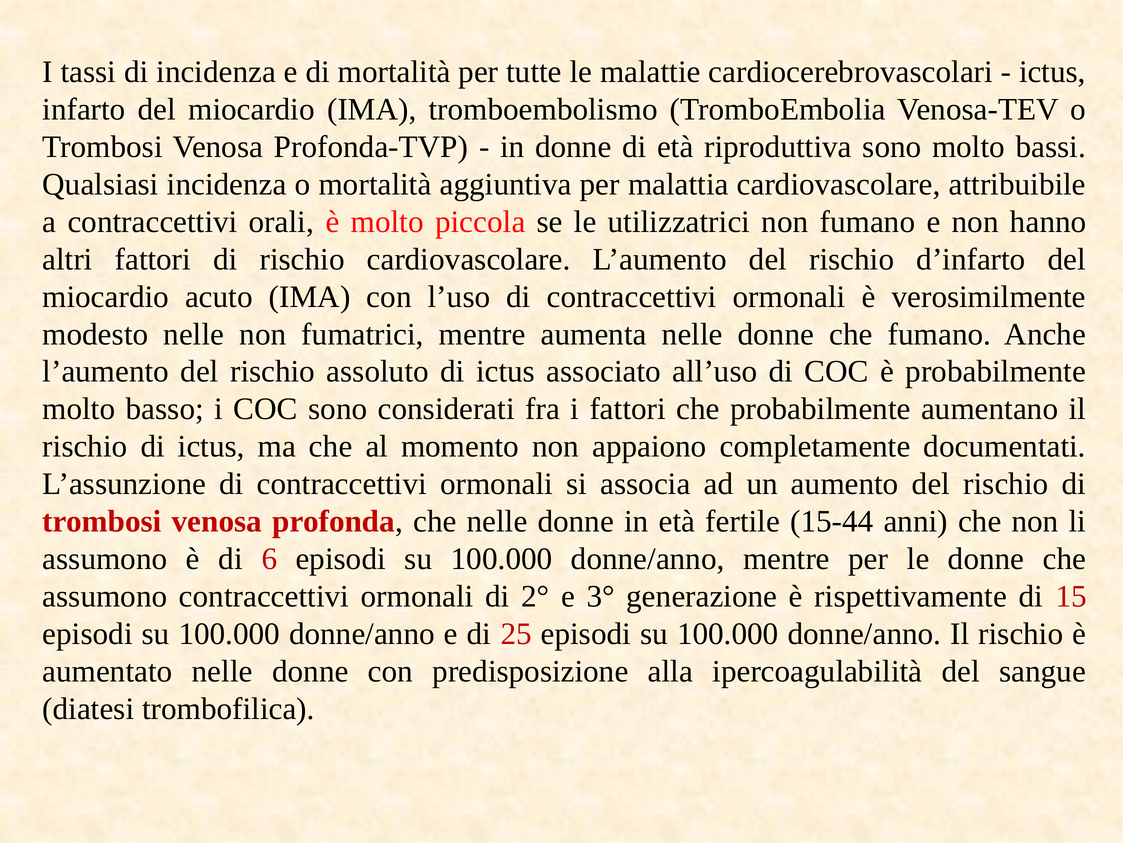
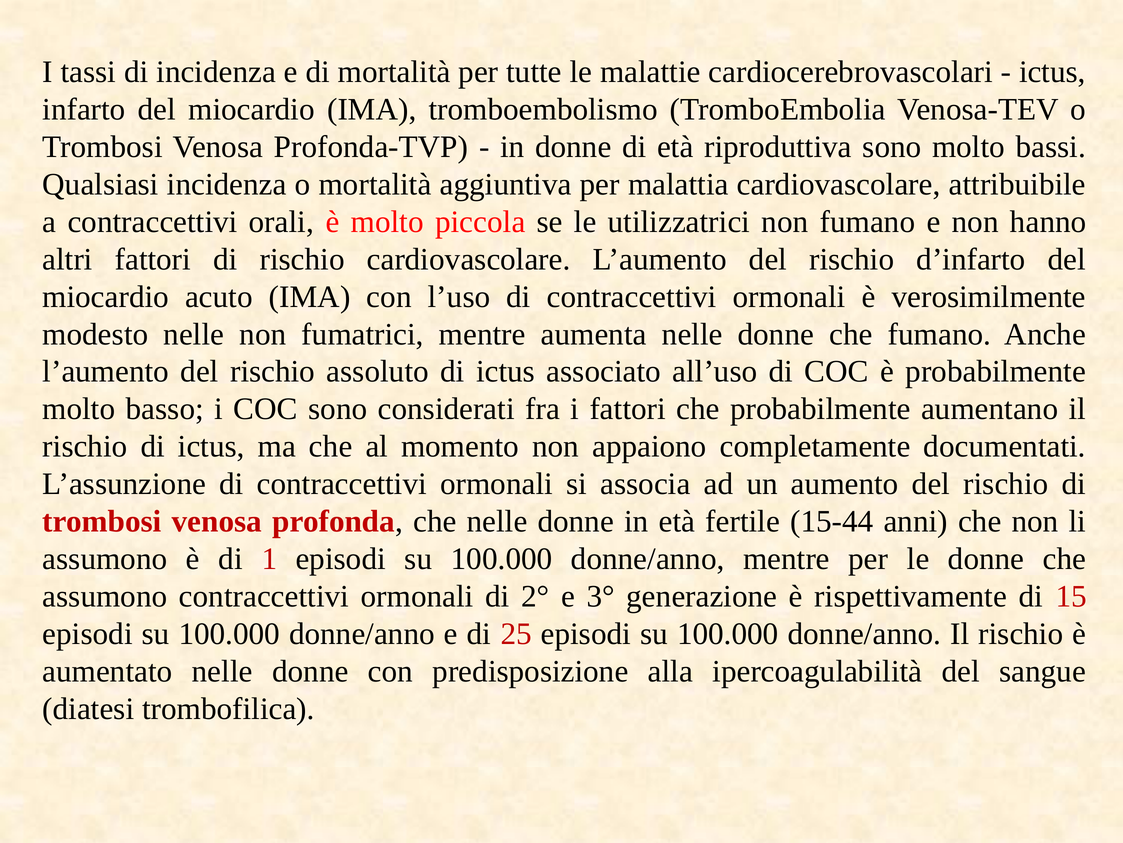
6: 6 -> 1 (269, 559)
